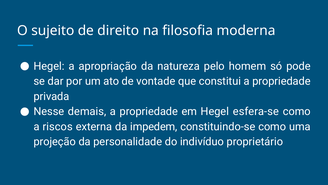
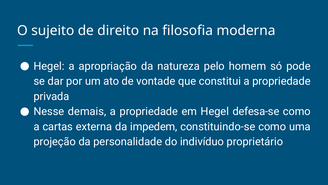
esfera-se: esfera-se -> defesa-se (256, 111)
riscos: riscos -> cartas (58, 126)
